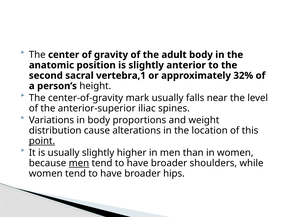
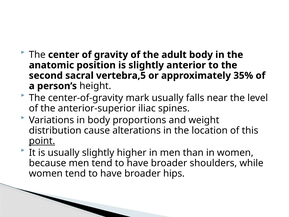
vertebra,1: vertebra,1 -> vertebra,5 (121, 75)
32%: 32% -> 35% (243, 75)
men underline: present -> none (79, 163)
